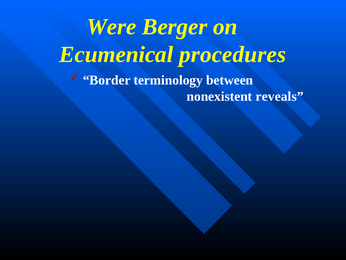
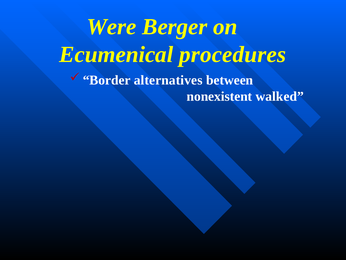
terminology: terminology -> alternatives (168, 80)
reveals: reveals -> walked (280, 96)
